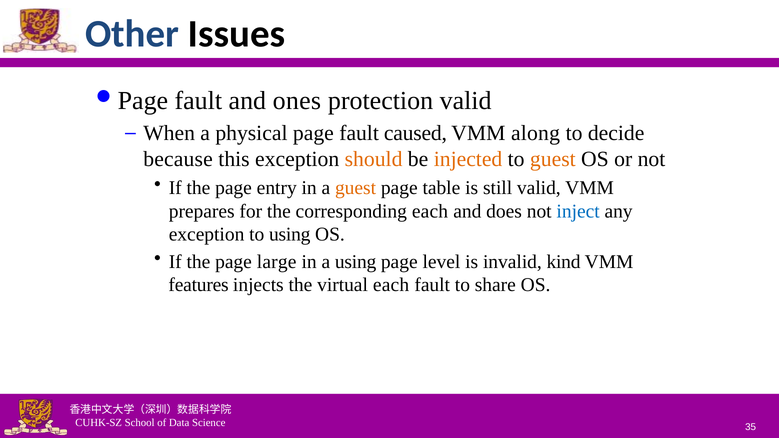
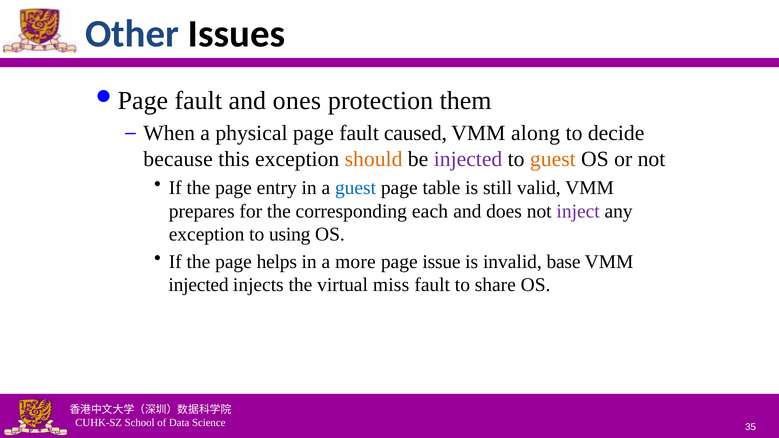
protection valid: valid -> them (466, 101)
injected colour: orange -> purple (468, 159)
guest colour: orange -> blue (356, 188)
inject colour: blue -> purple (578, 211)
large: large -> helps (277, 262)
a using: using -> more (355, 262)
level: level -> issue (442, 262)
kind: kind -> base (564, 262)
features: features -> injected (199, 285)
virtual each: each -> miss (391, 285)
